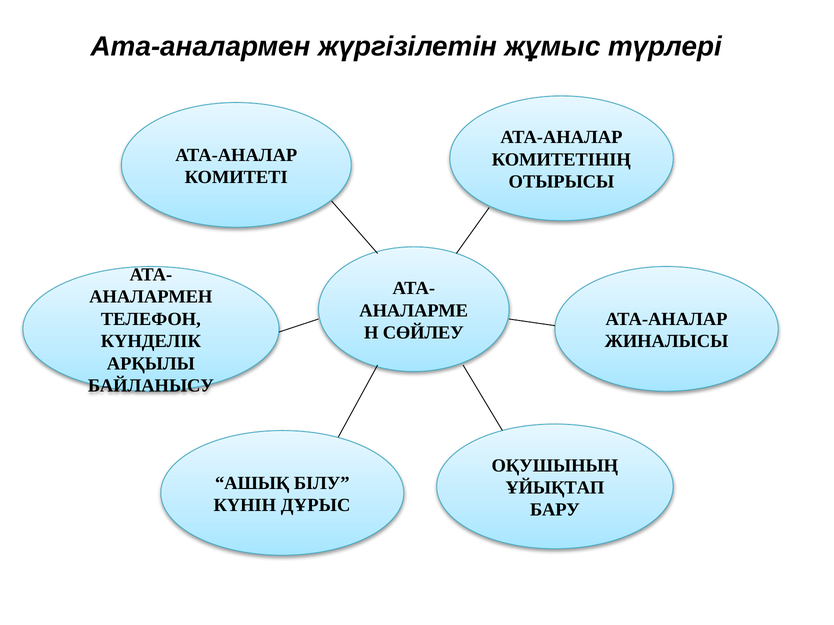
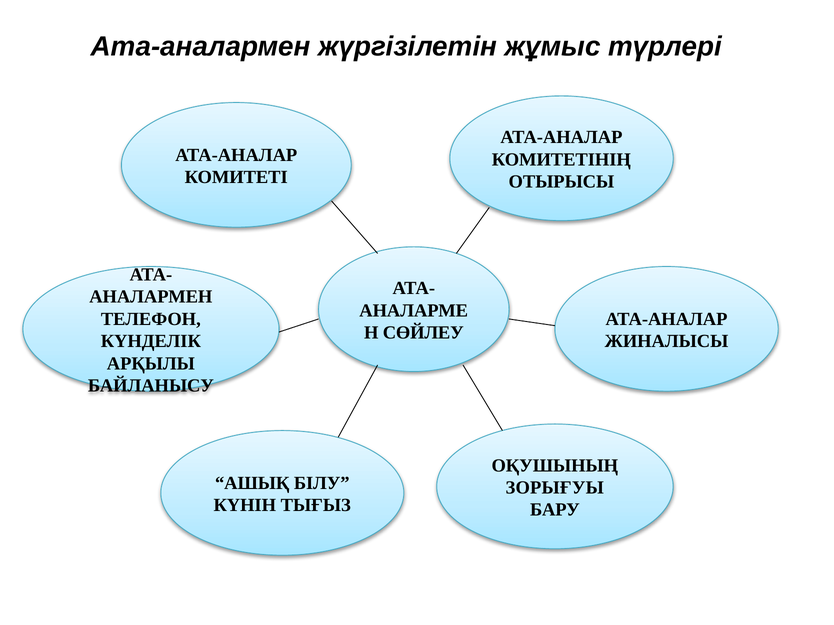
ҰЙЫҚТАП: ҰЙЫҚТАП -> ЗОРЫҒУЫ (555, 488)
ДҰРЫС: ДҰРЫС -> ТЫҒЫЗ (316, 506)
